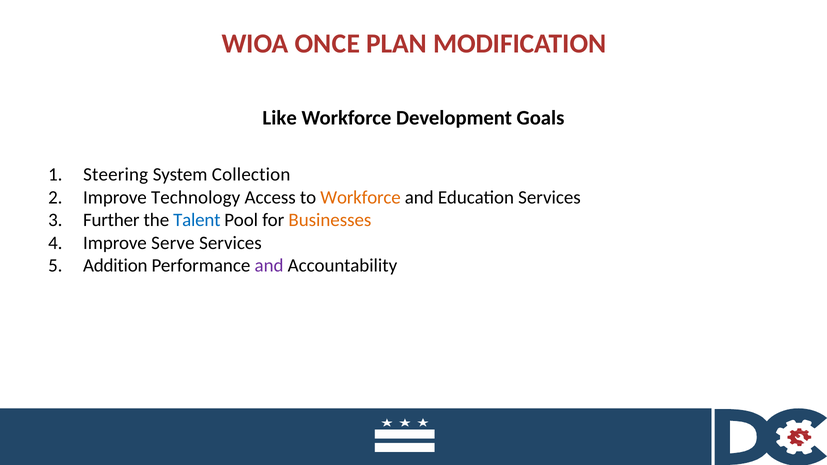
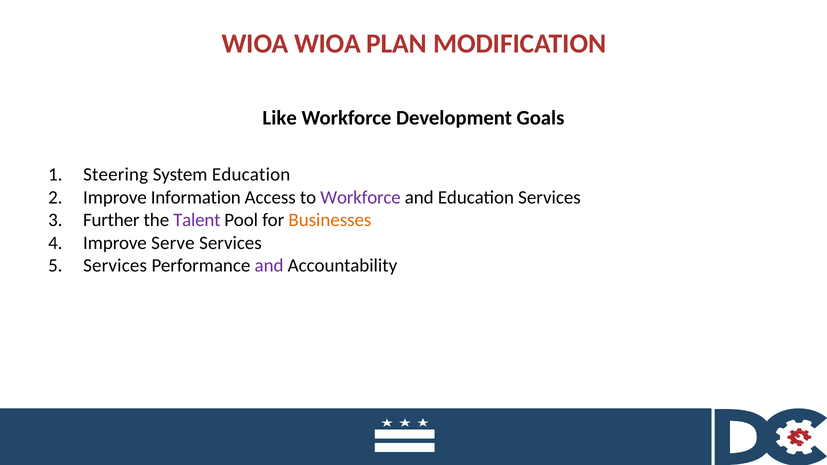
WIOA ONCE: ONCE -> WIOA (328, 44)
System Collection: Collection -> Education (251, 175)
Technology: Technology -> Information (196, 198)
Workforce colour: orange -> purple (361, 198)
Talent colour: blue -> purple (197, 220)
Addition: Addition -> Services (115, 266)
